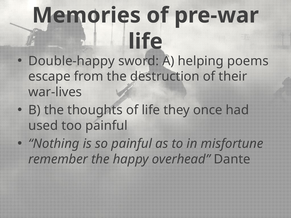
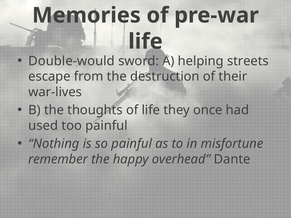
Double-happy: Double-happy -> Double-would (72, 61)
poems: poems -> streets (248, 61)
